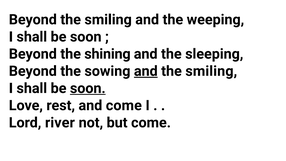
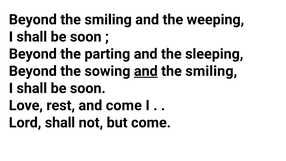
shining: shining -> parting (107, 54)
soon underline: present -> none (88, 88)
Lord river: river -> shall (60, 123)
